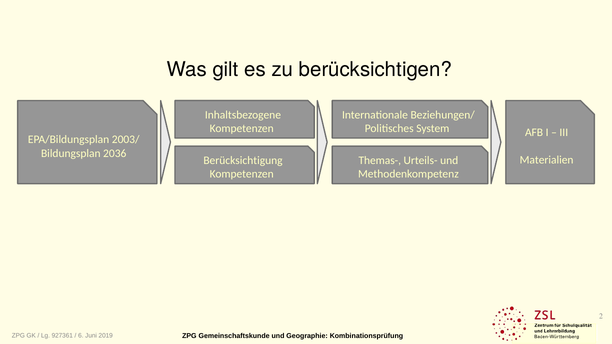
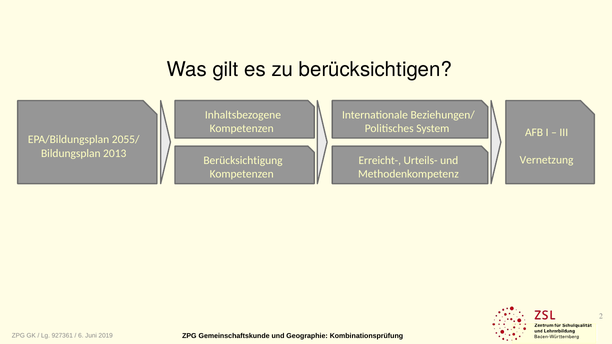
2003/: 2003/ -> 2055/ (126, 140)
2036: 2036 -> 2013 (115, 153)
Materialien: Materialien -> Vernetzung (547, 160)
Themas-: Themas- -> Erreicht- (380, 161)
